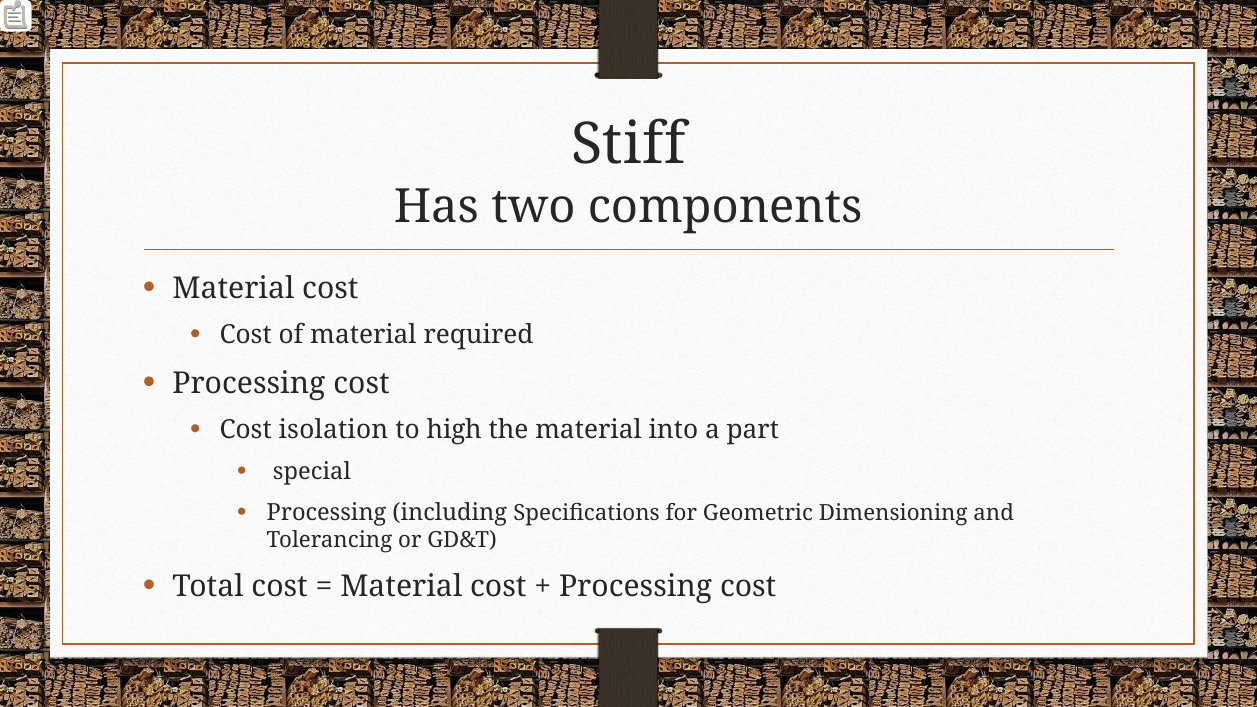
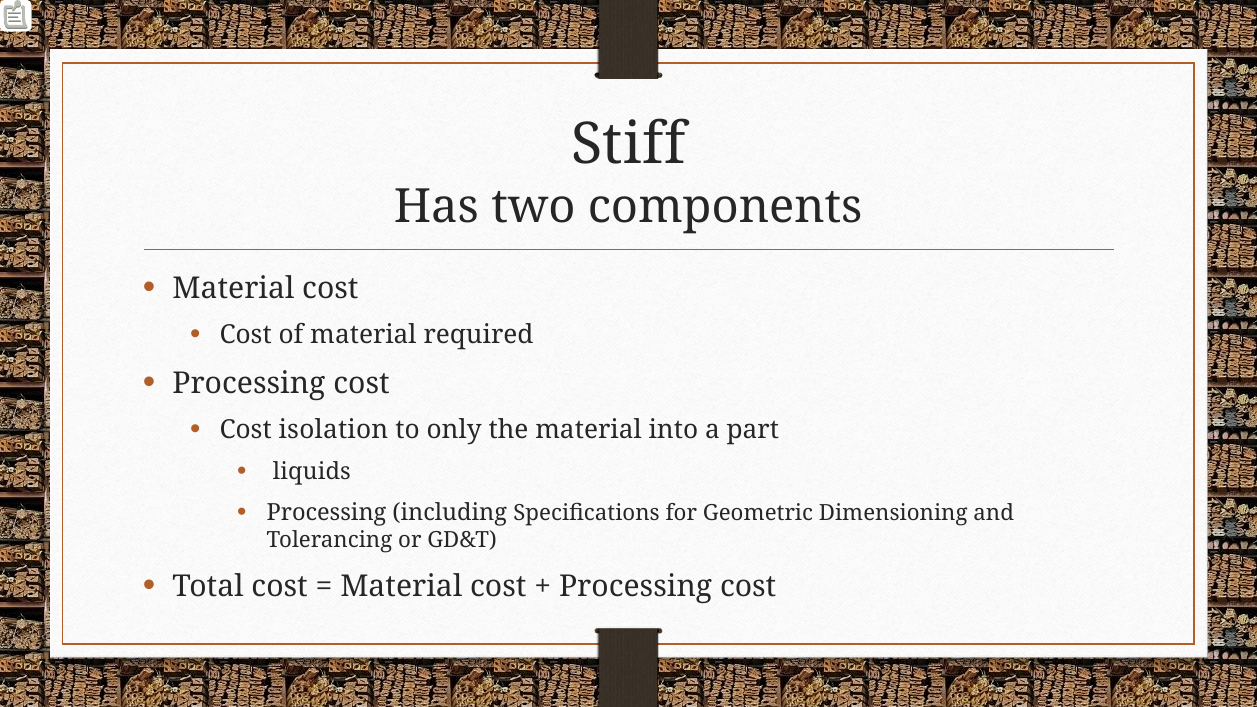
high: high -> only (454, 430)
special: special -> liquids (312, 472)
